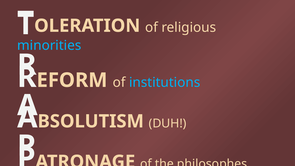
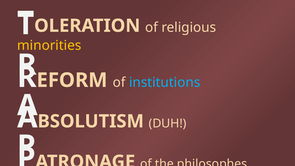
minorities colour: light blue -> yellow (49, 45)
